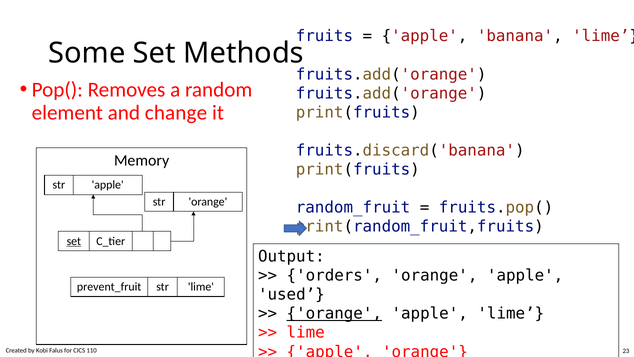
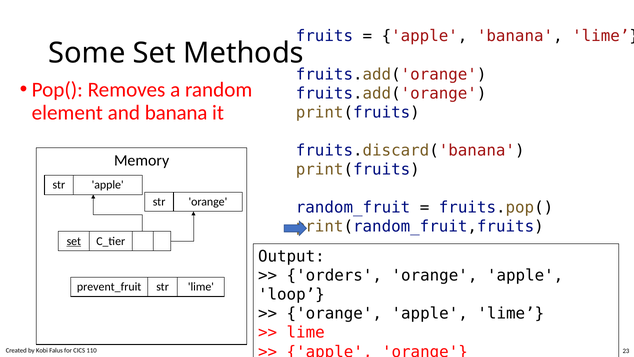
and change: change -> banana (176, 112)
used: used -> loop (291, 294)
orange underline: present -> none (334, 313)
